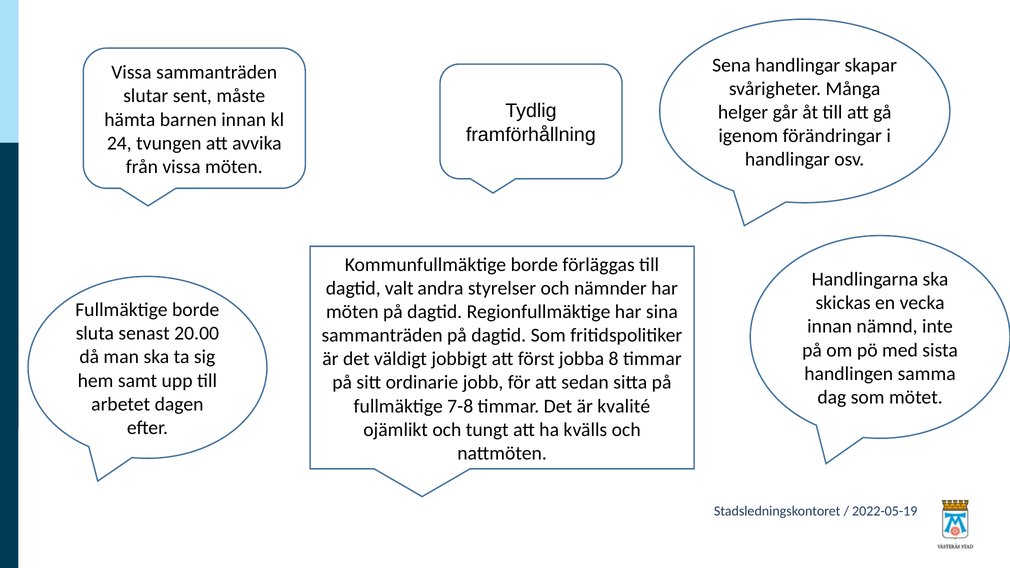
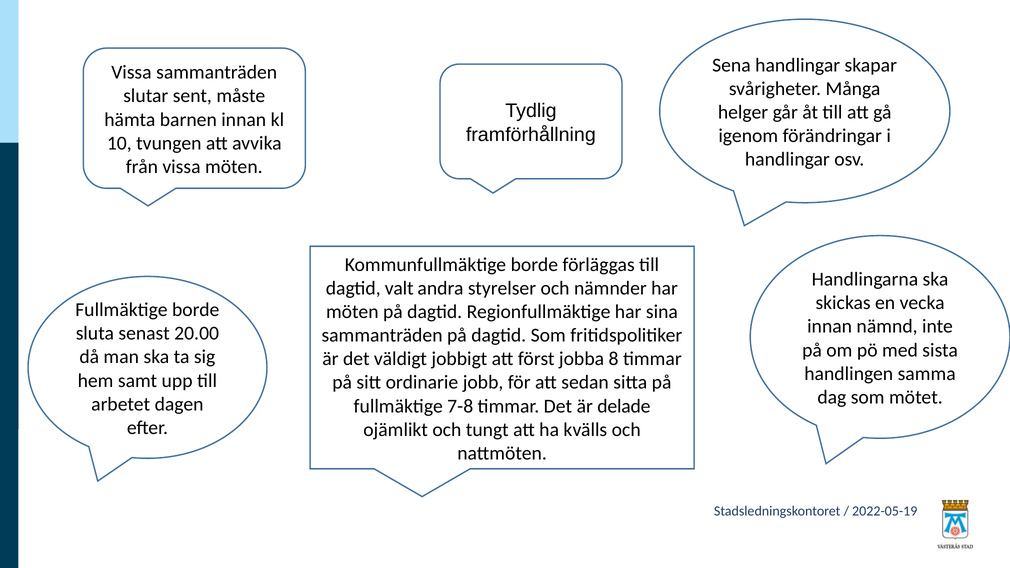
24: 24 -> 10 (119, 143)
kvalité: kvalité -> delade (624, 406)
